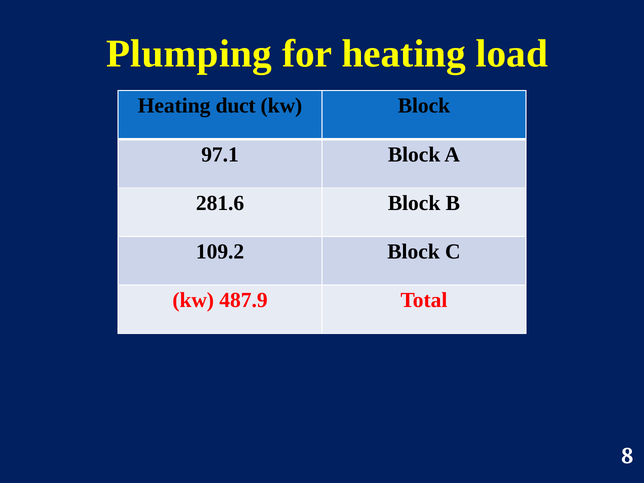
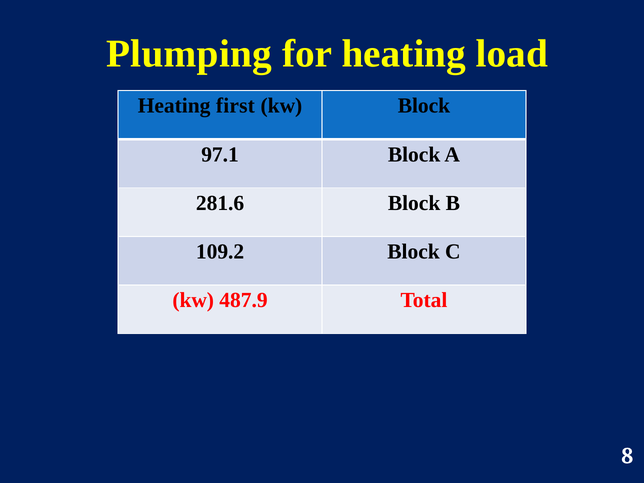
duct: duct -> first (235, 106)
